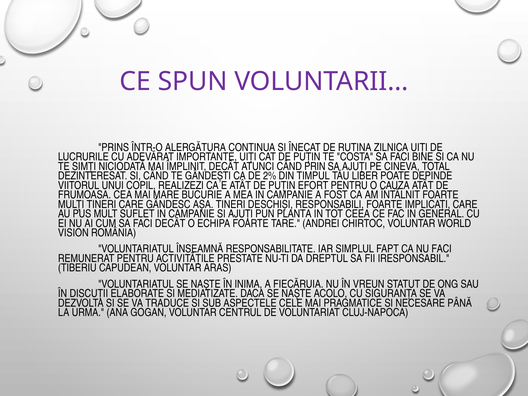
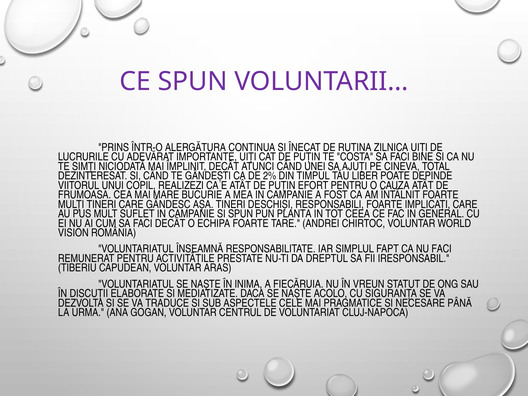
PRIN: PRIN -> UNEI (315, 166)
SI AJUȚI: AJUȚI -> SPUN (241, 214)
